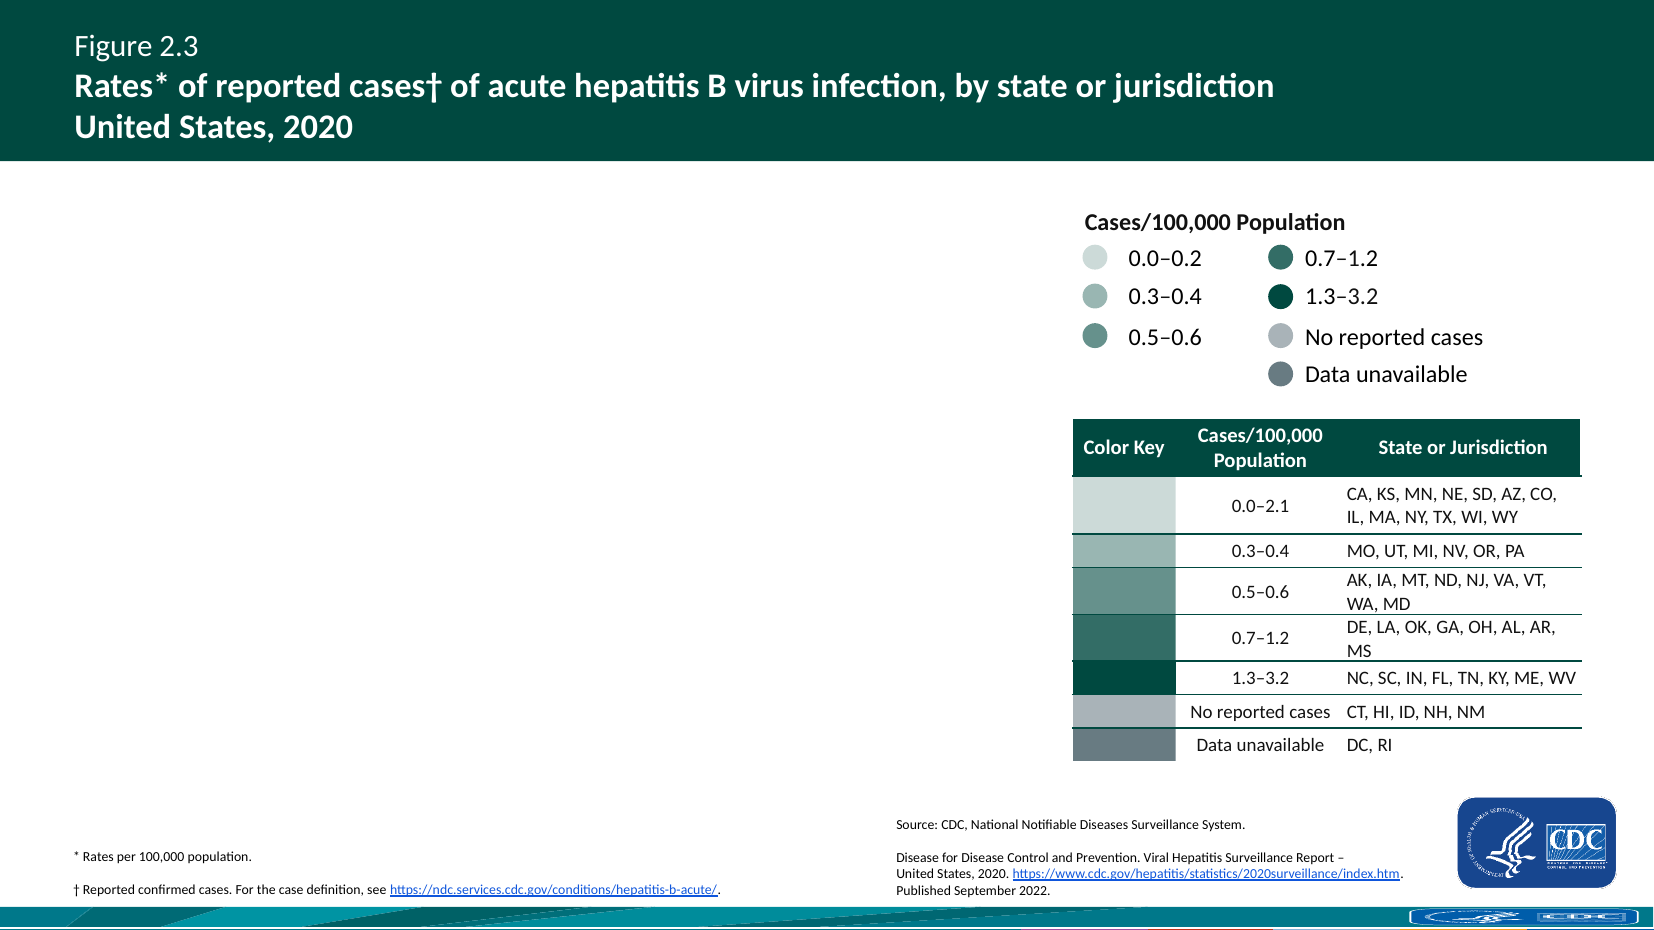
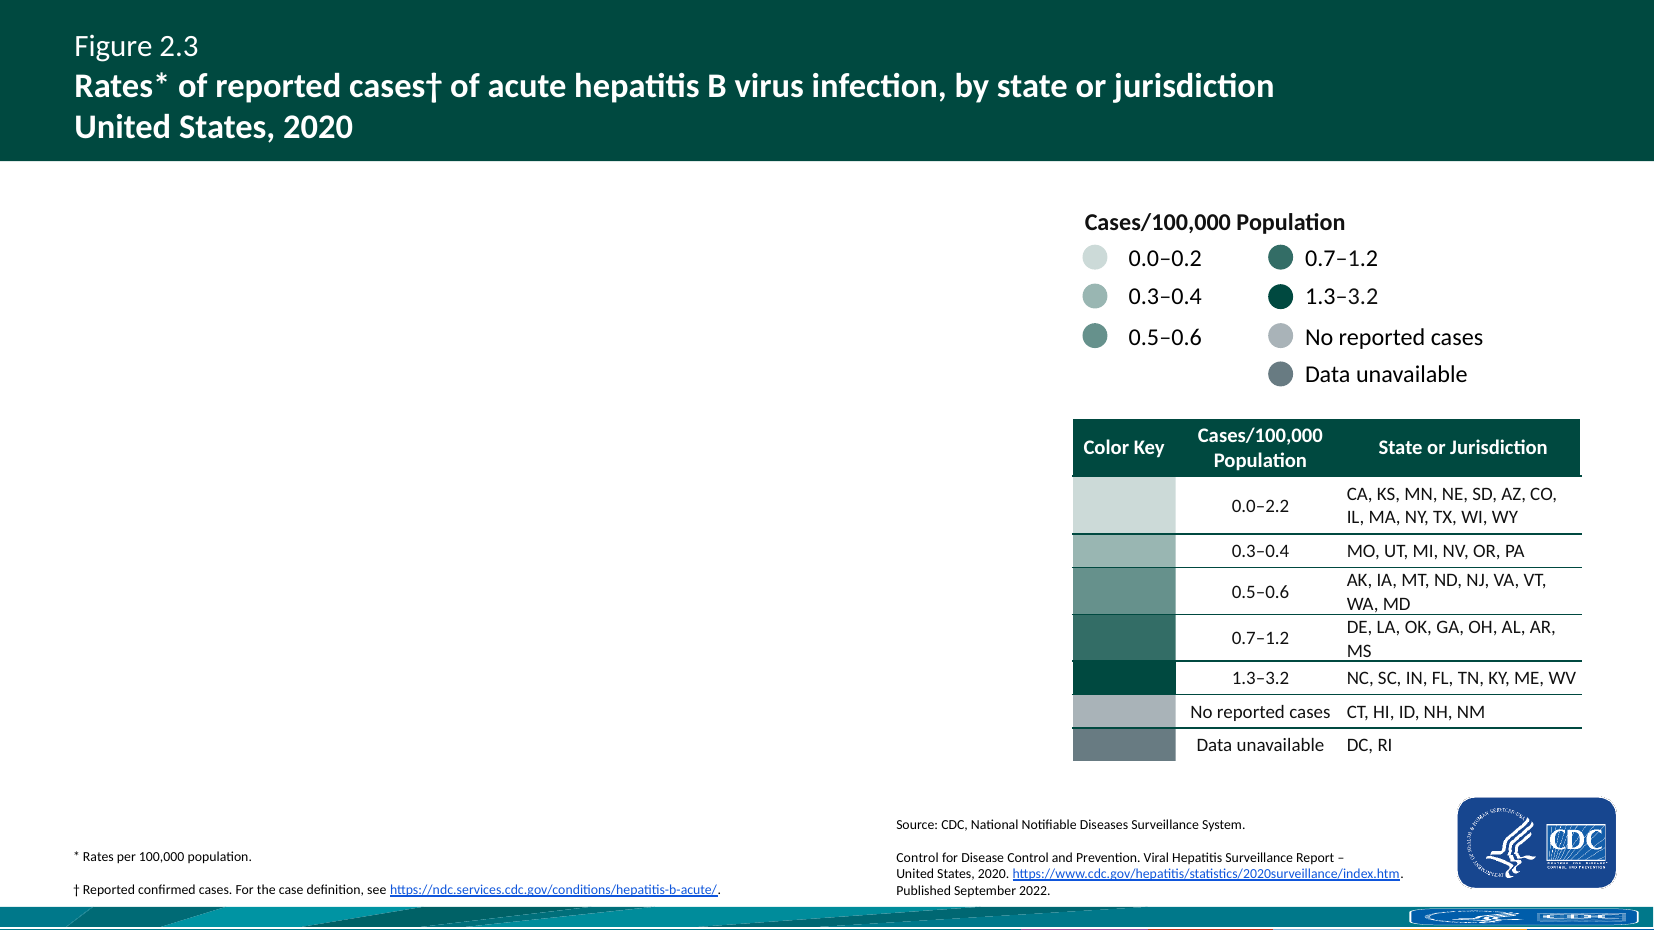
0.0–2.1: 0.0–2.1 -> 0.0–2.2 (1261, 506)
Disease: Disease -> Control (917, 858)
